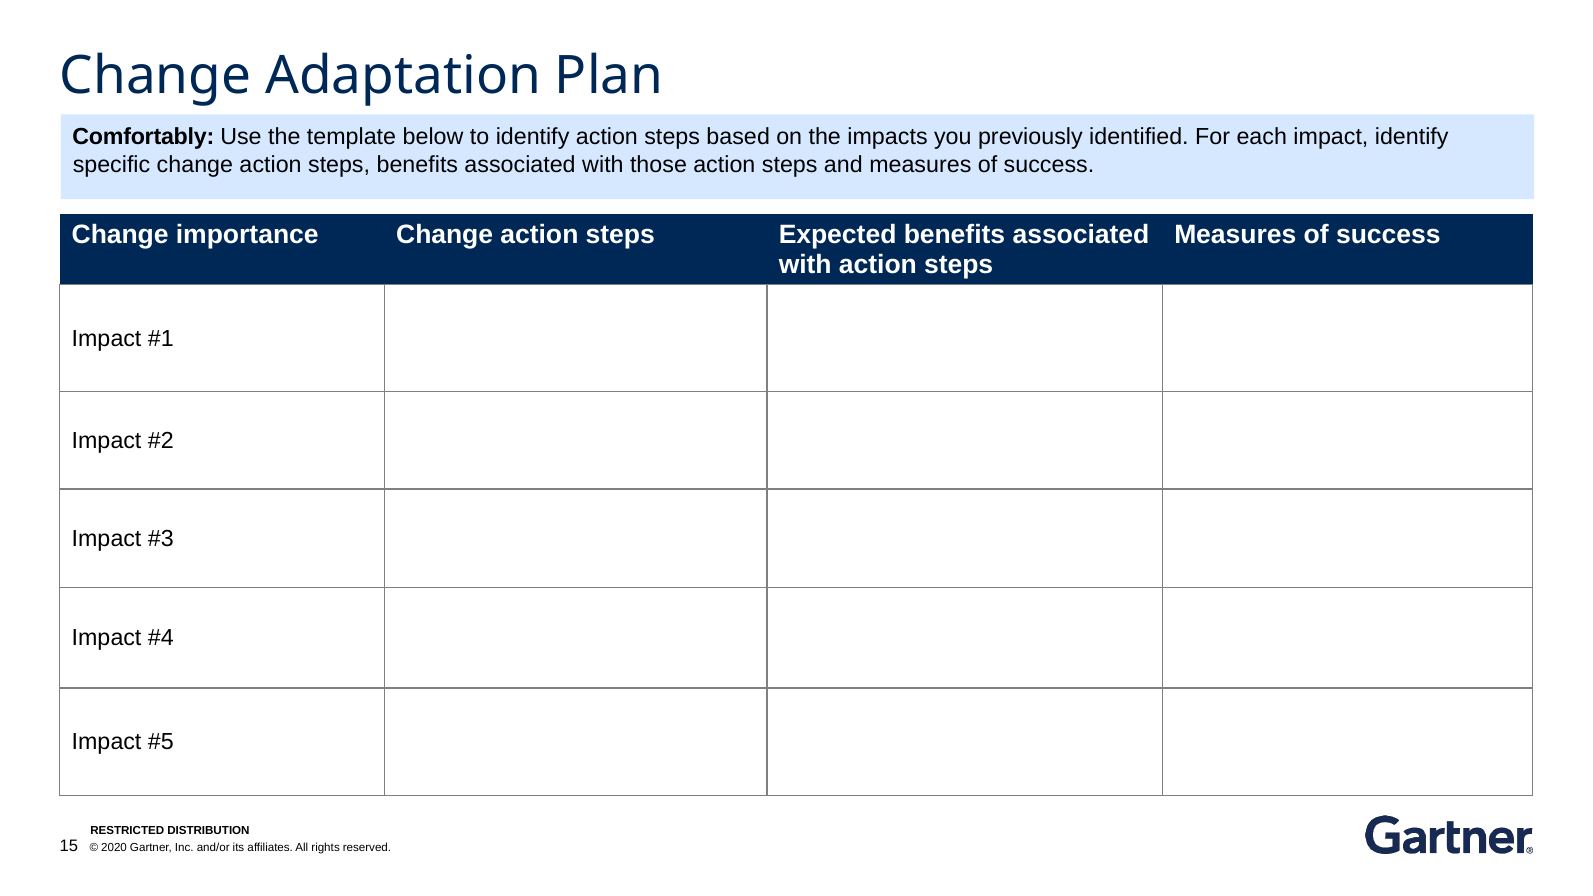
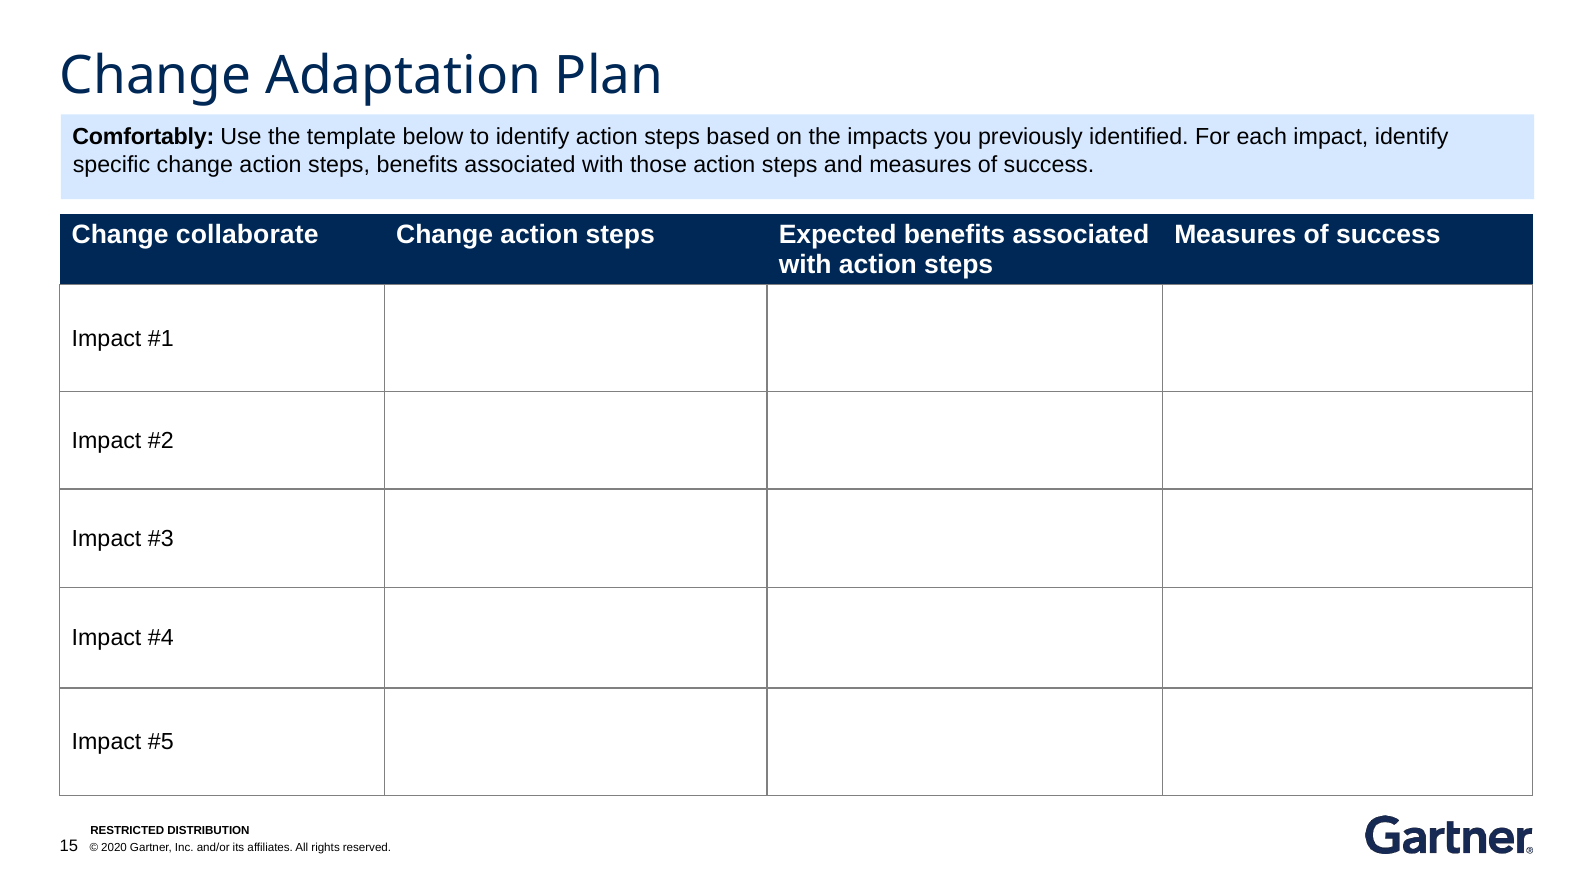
importance: importance -> collaborate (247, 235)
